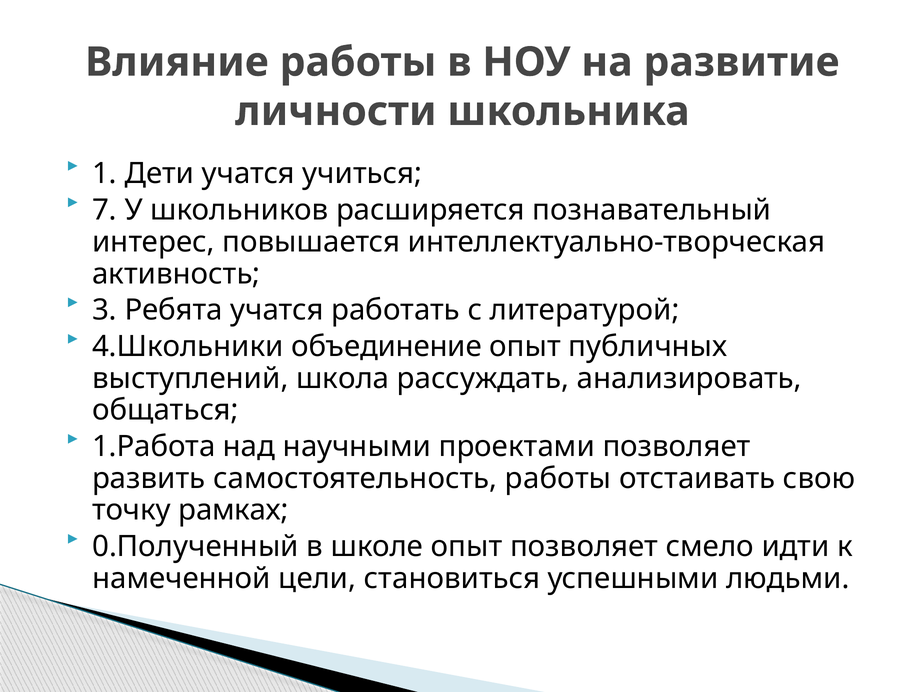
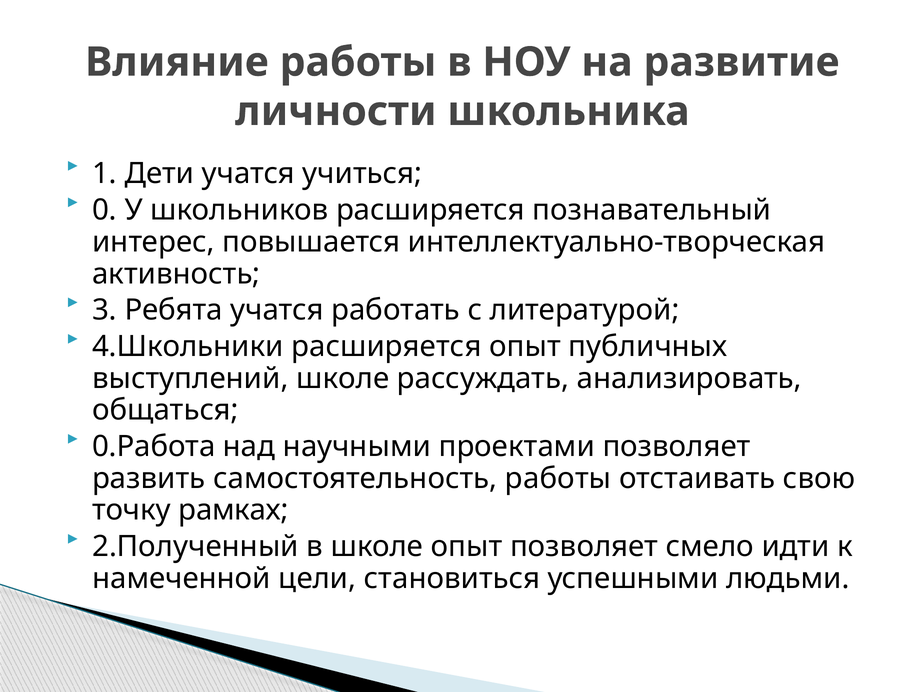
7: 7 -> 0 (105, 210)
4.Школьники объединение: объединение -> расширяется (386, 347)
выступлений школа: школа -> школе (343, 379)
1.Работа: 1.Работа -> 0.Работа (154, 447)
0.Полученный: 0.Полученный -> 2.Полученный (195, 547)
